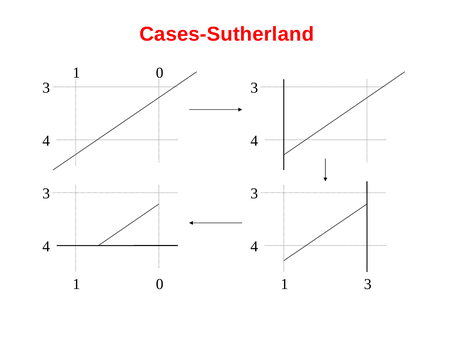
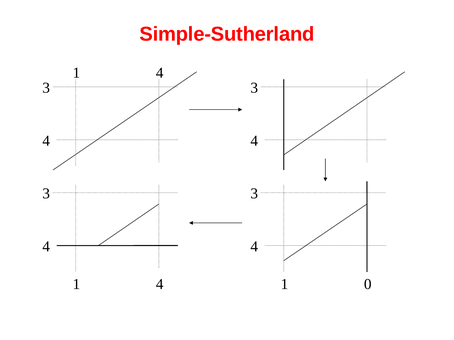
Cases-Sutherland: Cases-Sutherland -> Simple-Sutherland (227, 34)
0: 0 -> 4 (160, 73)
0: 0 -> 4 (160, 285)
1 3: 3 -> 0 (368, 285)
